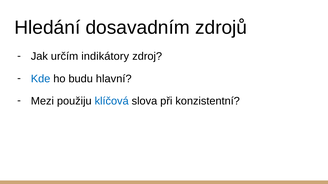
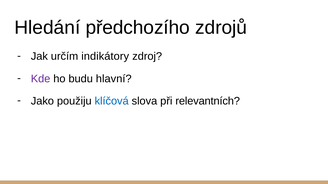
dosavadním: dosavadním -> předchozího (138, 28)
Kde colour: blue -> purple (41, 79)
Mezi: Mezi -> Jako (42, 101)
konzistentní: konzistentní -> relevantních (208, 101)
